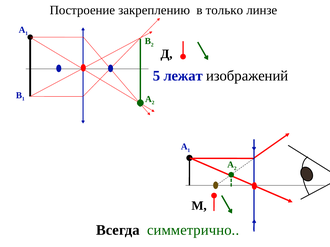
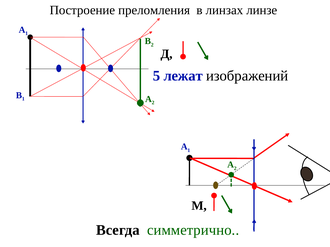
закреплению: закреплению -> преломления (154, 10)
только: только -> линзах (224, 10)
